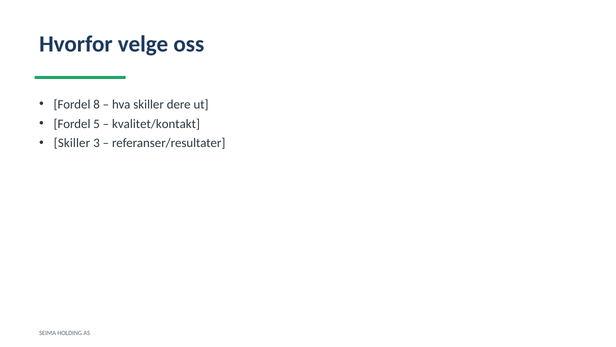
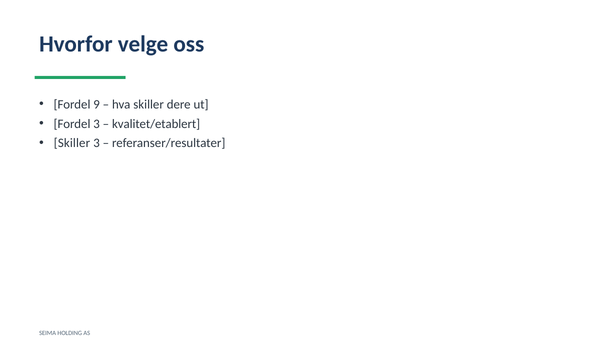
8: 8 -> 9 (97, 104)
Fordel 5: 5 -> 3 (97, 124)
kvalitet/kontakt: kvalitet/kontakt -> kvalitet/etablert (156, 124)
